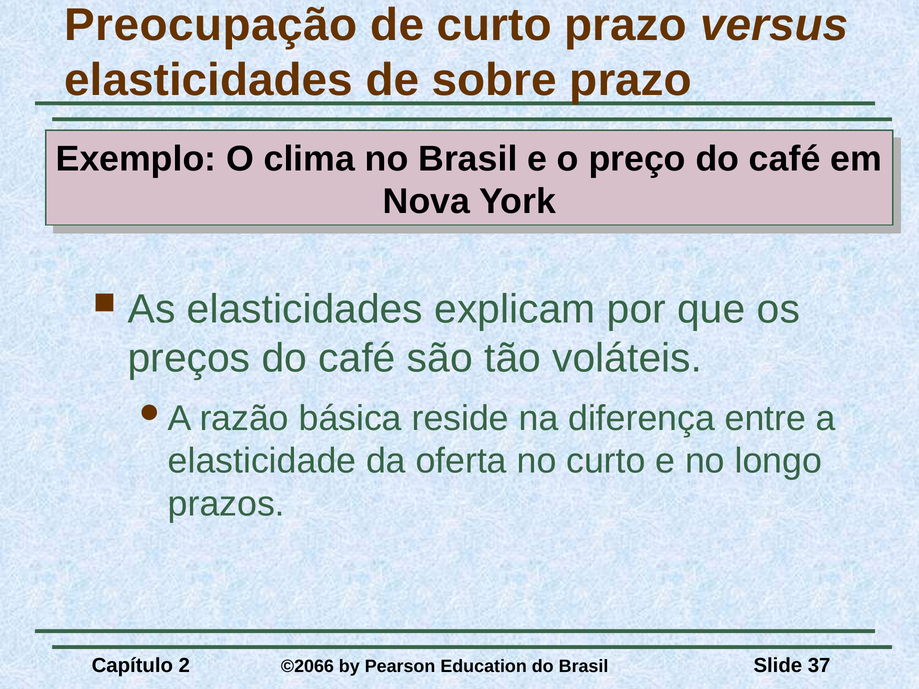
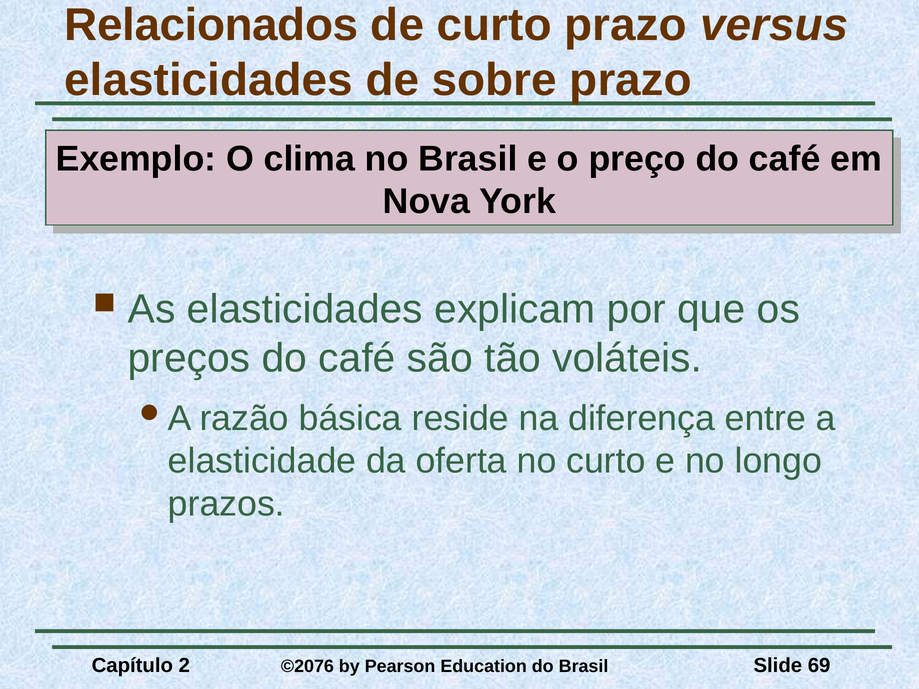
Preocupação: Preocupação -> Relacionados (211, 25)
©2066: ©2066 -> ©2076 (307, 666)
37: 37 -> 69 (819, 666)
